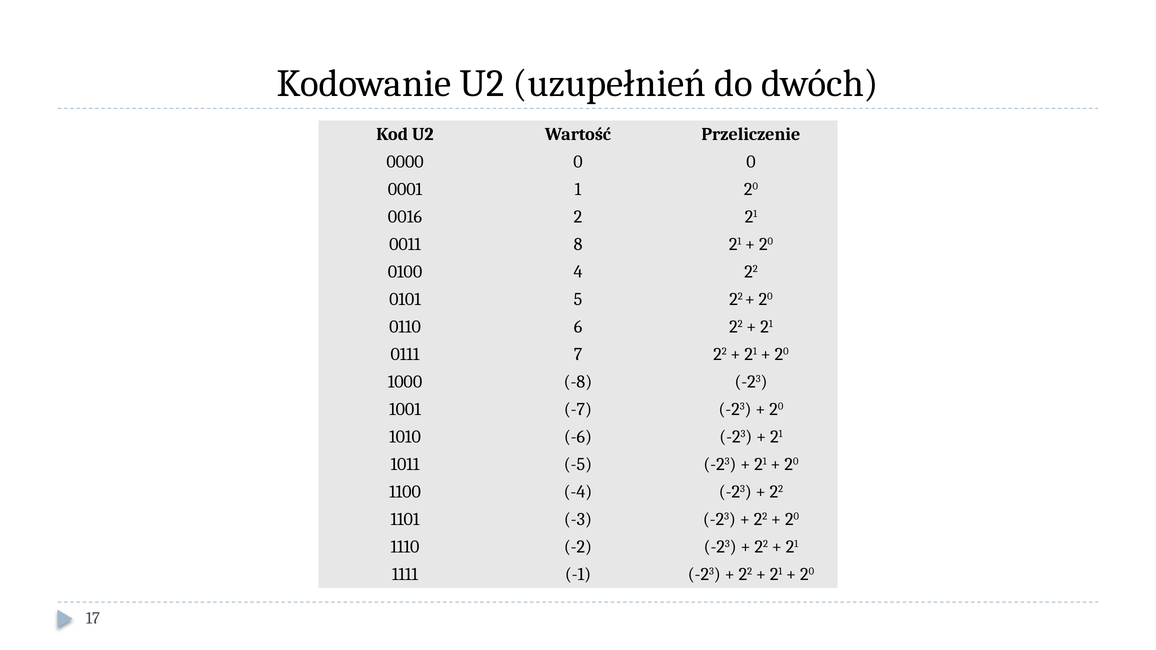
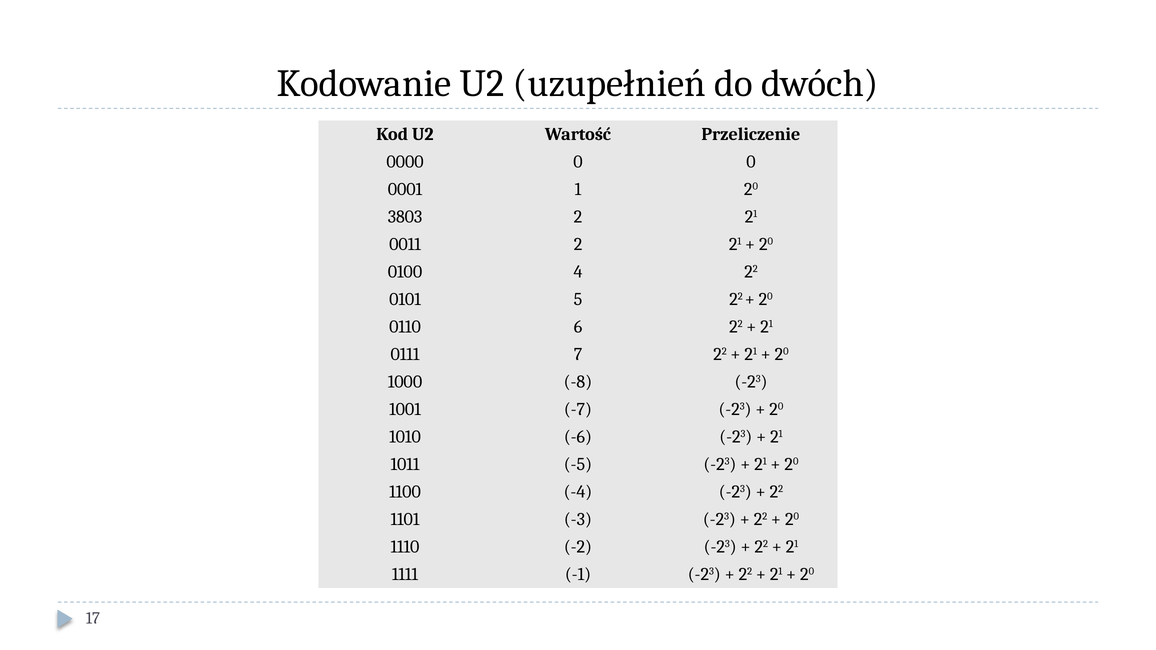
0016: 0016 -> 3803 (405, 217)
0011 8: 8 -> 2 (578, 244)
